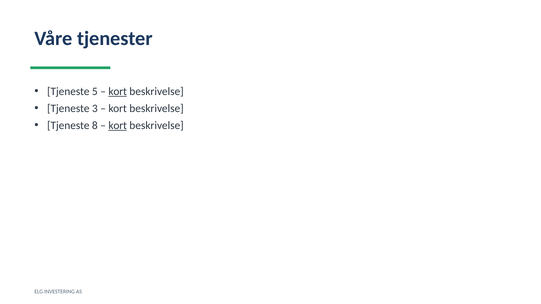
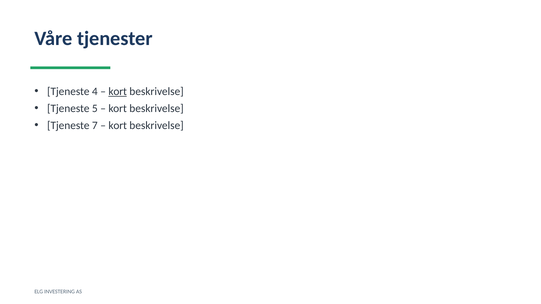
5: 5 -> 4 (95, 92)
3: 3 -> 5 (95, 109)
8: 8 -> 7 (95, 125)
kort underline: present -> none (118, 125)
